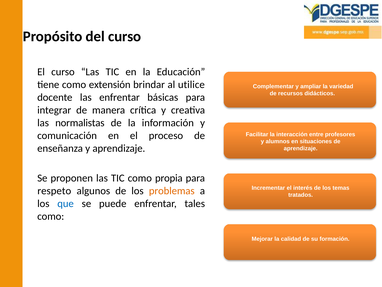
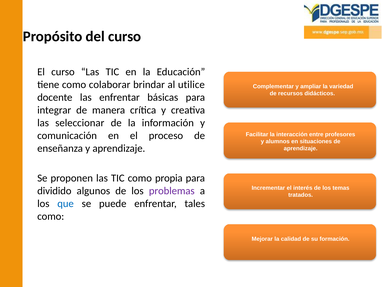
extensión: extensión -> colaborar (110, 84)
normalistas: normalistas -> seleccionar (80, 123)
respeto: respeto -> dividido (54, 191)
problemas colour: orange -> purple (172, 191)
